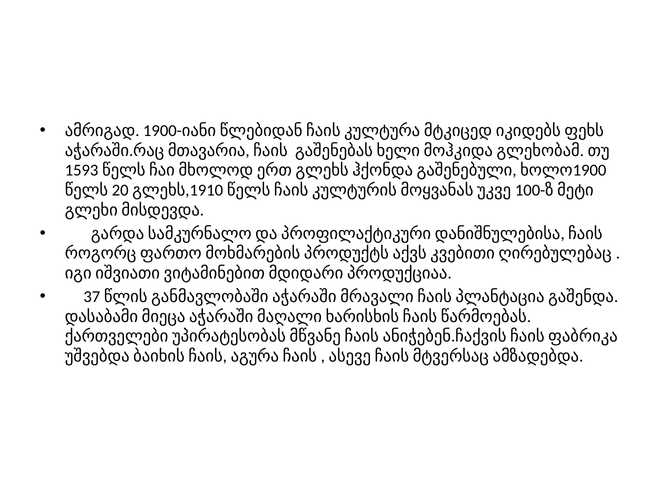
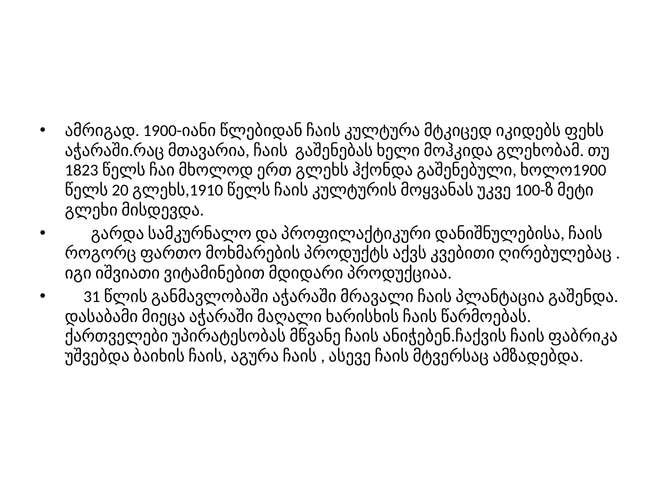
1593: 1593 -> 1823 (82, 170)
37: 37 -> 31 (92, 297)
